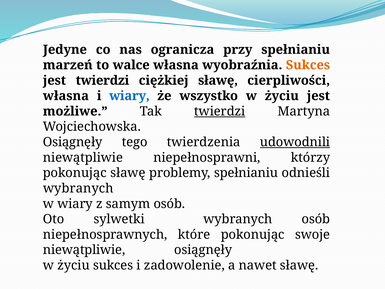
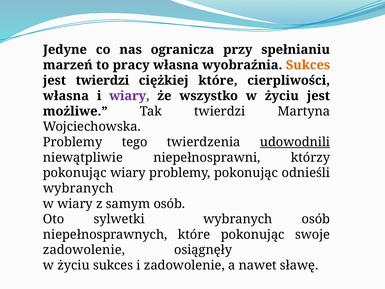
walce: walce -> pracy (131, 65)
ciężkiej sławę: sławę -> które (218, 80)
wiary colour: blue -> purple (129, 96)
twierdzi underline: present -> none (220, 111)
Osiągnęły: Osiągnęły -> Problemy (73, 142)
pokonując sławę: sławę -> wiary (128, 173)
problemy spełnianiu: spełnianiu -> pokonując (246, 173)
niewątpliwie: niewątpliwie -> zadowolenie (84, 250)
